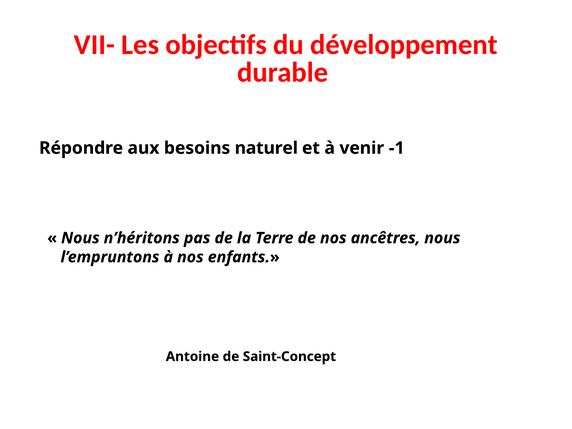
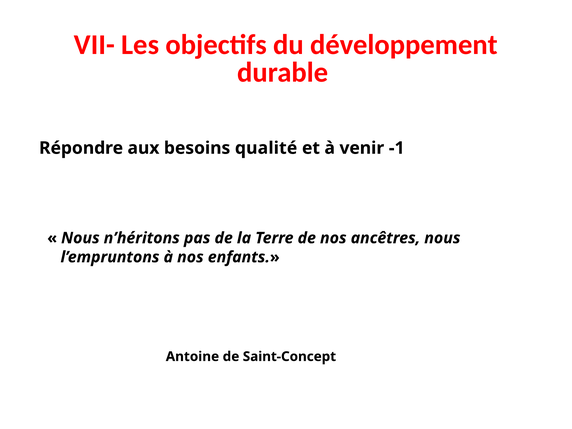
naturel: naturel -> qualité (266, 148)
